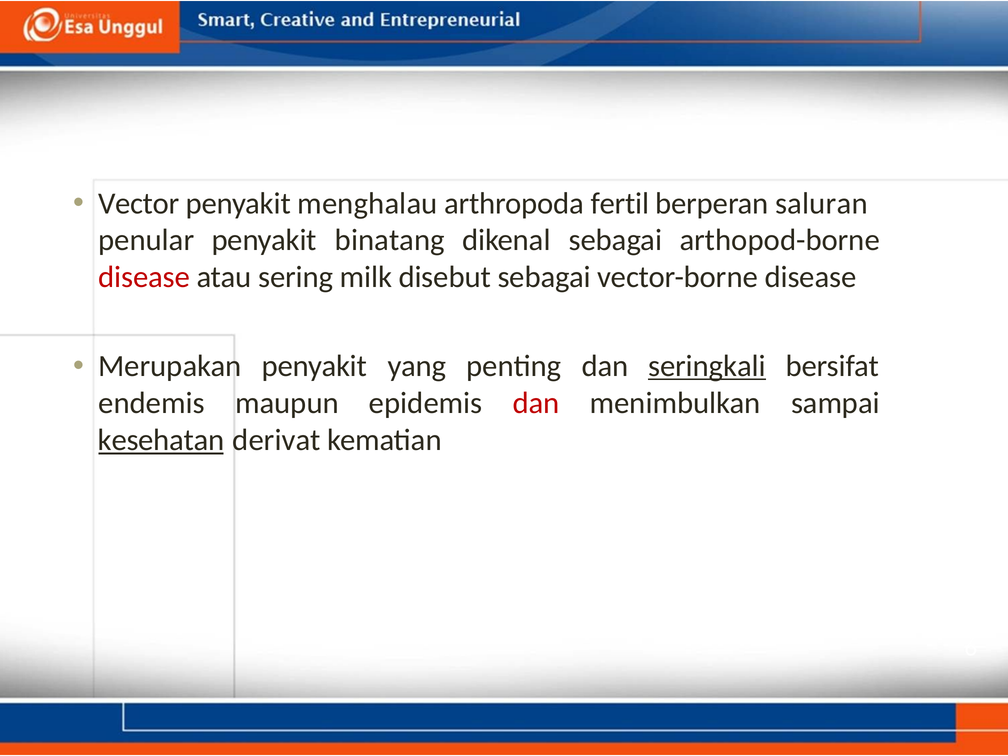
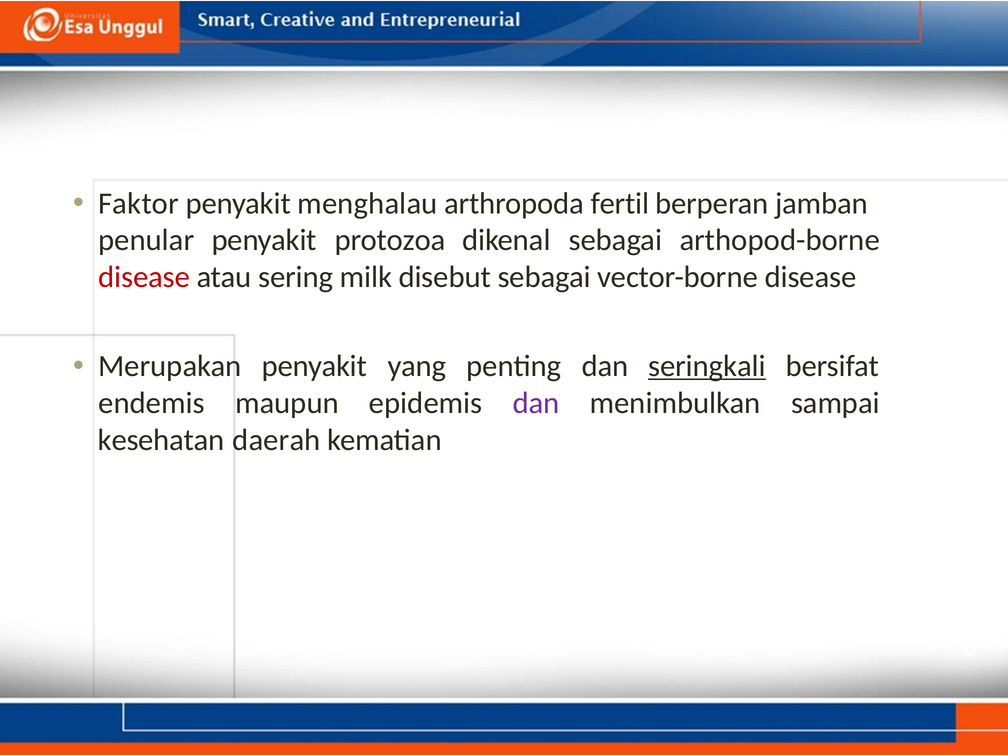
Vector: Vector -> Faktor (139, 203)
saluran: saluran -> jamban (822, 203)
binatang: binatang -> protozoa (390, 240)
dan colour: red -> purple (536, 403)
derivat: derivat -> daerah (276, 440)
kesehatan underline: present -> none (161, 440)
